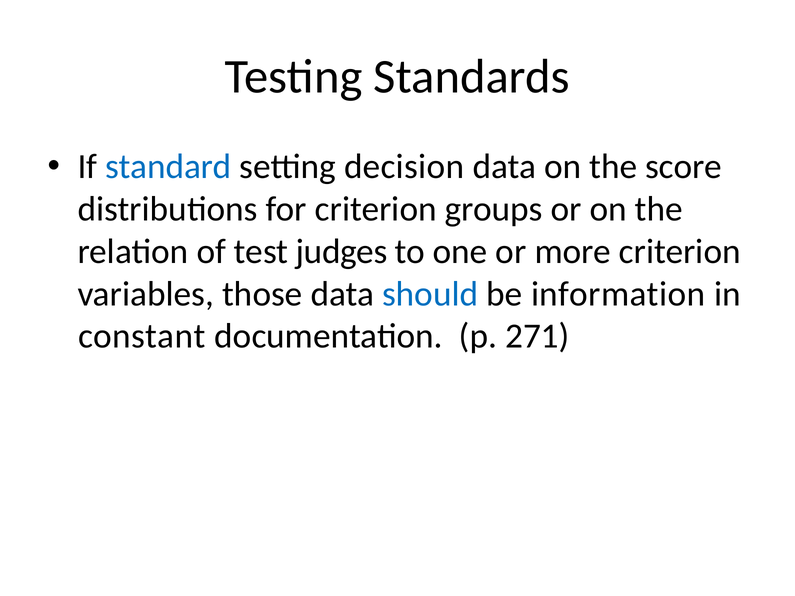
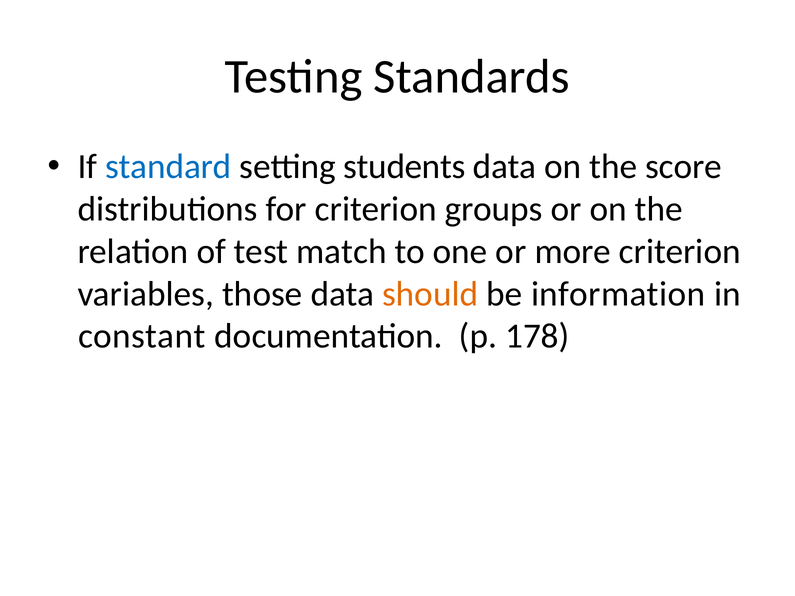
decision: decision -> students (404, 167)
judges: judges -> match (341, 252)
should colour: blue -> orange (430, 294)
271: 271 -> 178 (537, 336)
